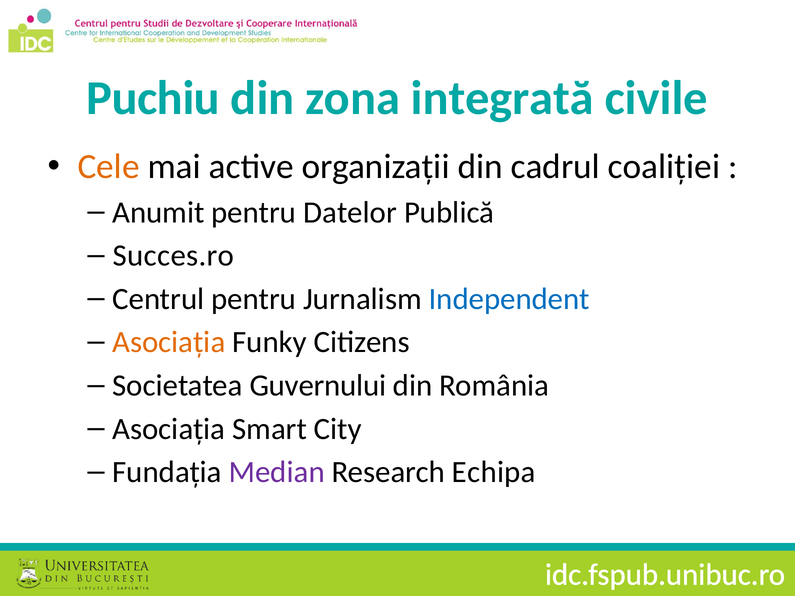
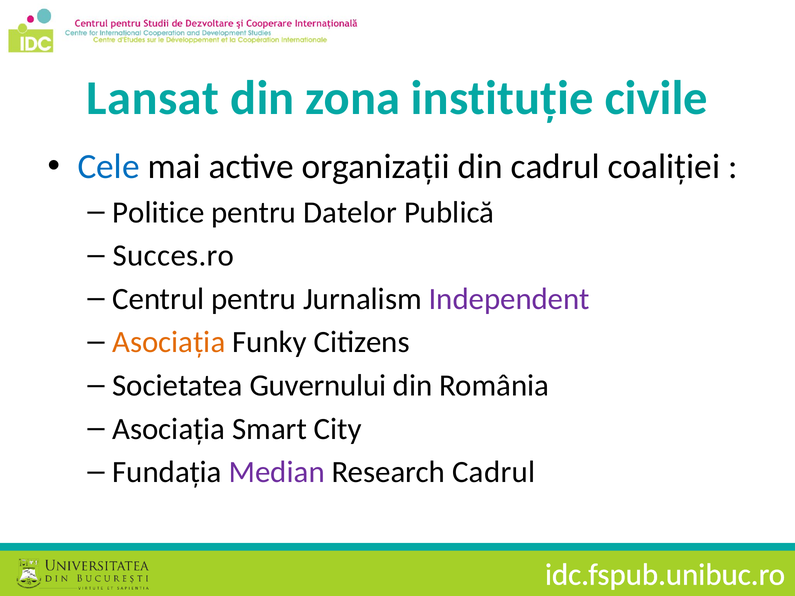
Puchiu: Puchiu -> Lansat (153, 98)
integrată: integrată -> instituție (502, 98)
Cele colour: orange -> blue (109, 167)
Anumit: Anumit -> Politice (158, 212)
Independent colour: blue -> purple (509, 299)
Research Echipa: Echipa -> Cadrul (494, 472)
